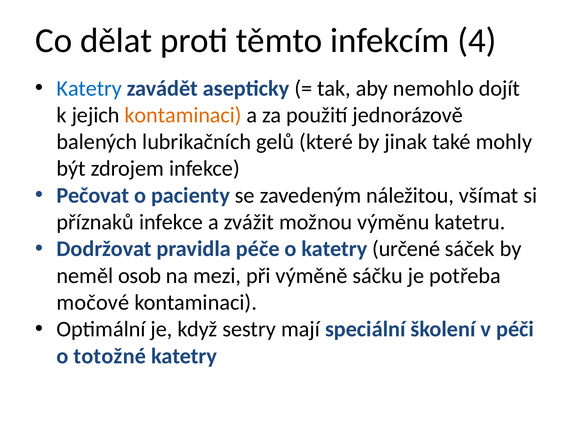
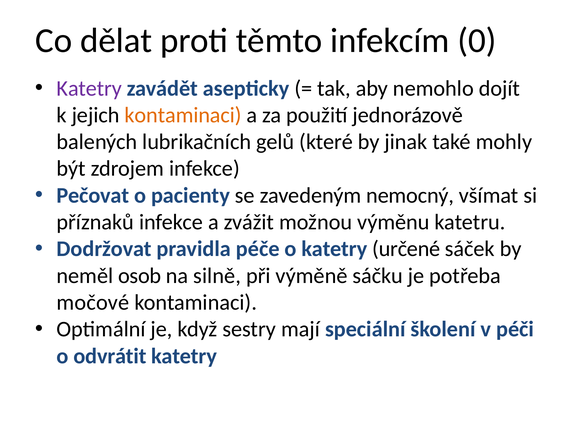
4: 4 -> 0 (477, 40)
Katetry colour: blue -> purple (89, 88)
náležitou: náležitou -> nemocný (410, 195)
mezi: mezi -> silně (217, 276)
totožné: totožné -> odvrátit (110, 356)
